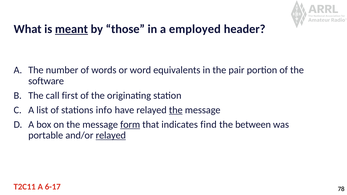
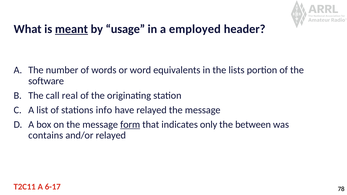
those: those -> usage (125, 29)
pair: pair -> lists (237, 70)
first: first -> real (70, 96)
the underline: present -> none (176, 110)
find: find -> only (209, 125)
portable: portable -> contains (46, 135)
relayed underline: present -> none (111, 135)
